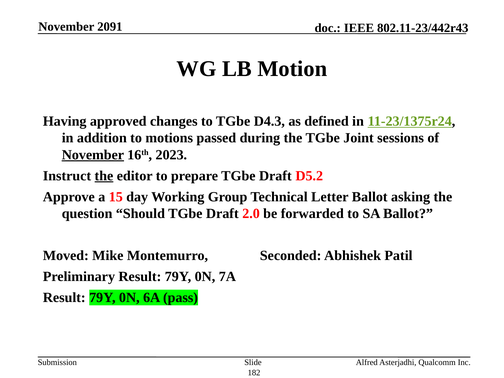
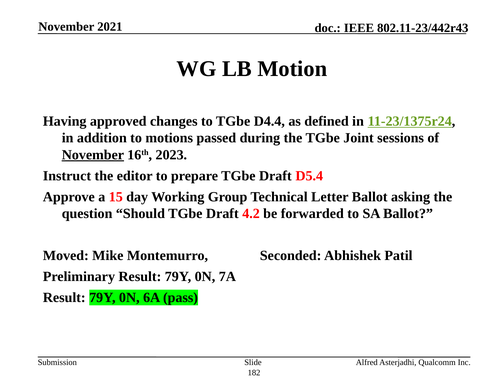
2091: 2091 -> 2021 (110, 27)
D4.3: D4.3 -> D4.4 (269, 121)
the underline: present -> none (104, 176)
D5.2: D5.2 -> D5.4 (309, 176)
2.0: 2.0 -> 4.2 (251, 214)
